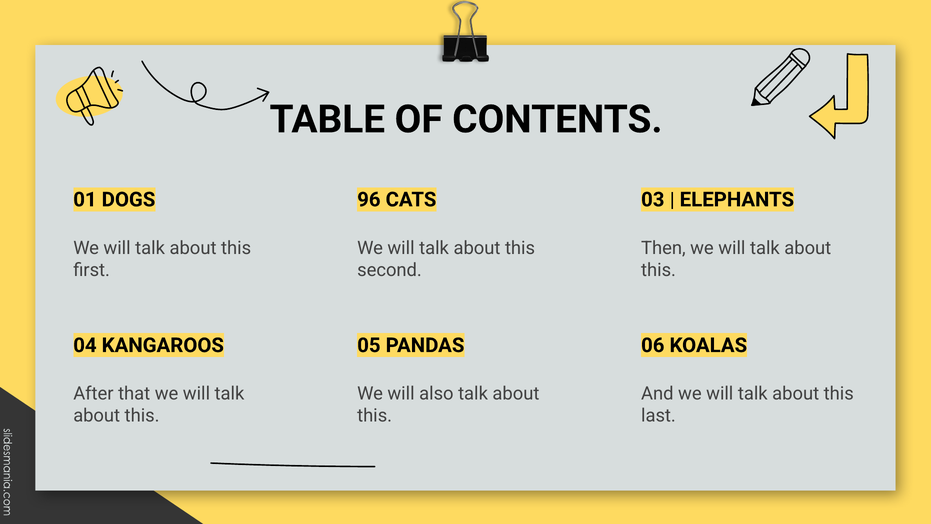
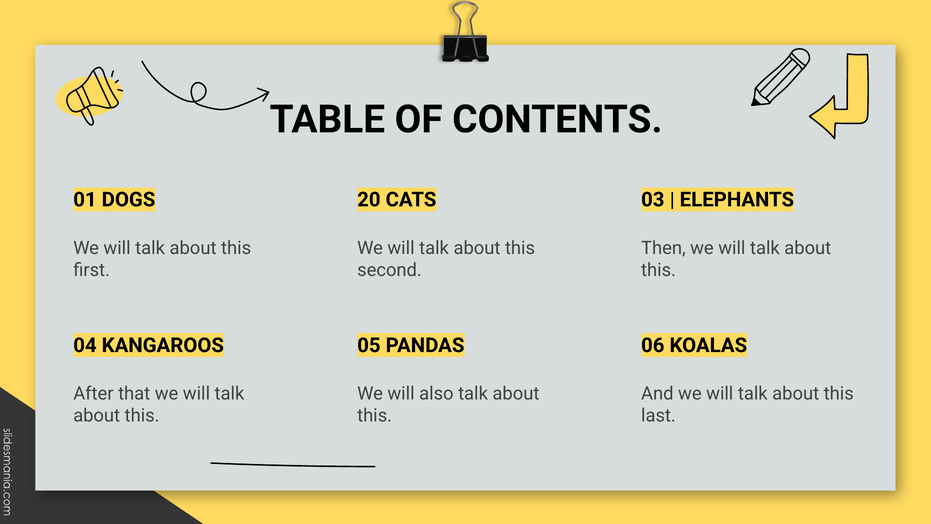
96: 96 -> 20 (369, 200)
